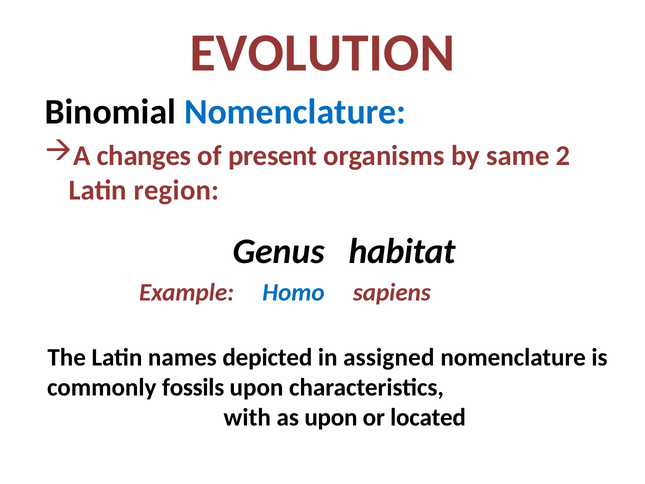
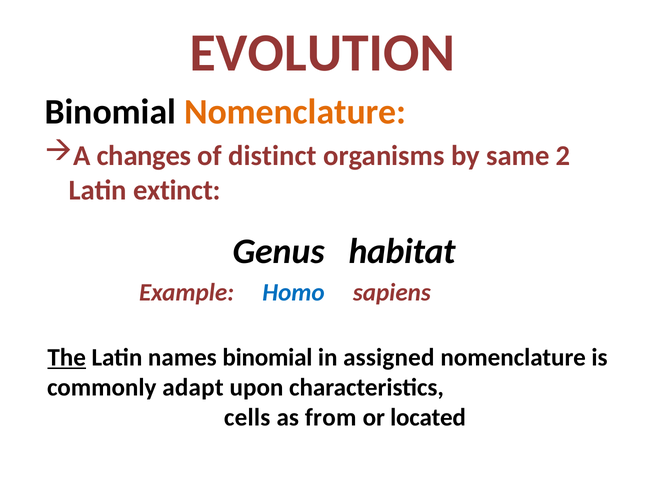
Nomenclature colour: blue -> orange (295, 112)
present: present -> distinct (273, 156)
region: region -> extinct (177, 190)
The underline: none -> present (67, 357)
names depicted: depicted -> binomial (267, 357)
fossils: fossils -> adapt (193, 387)
with: with -> cells (247, 417)
as upon: upon -> from (331, 417)
